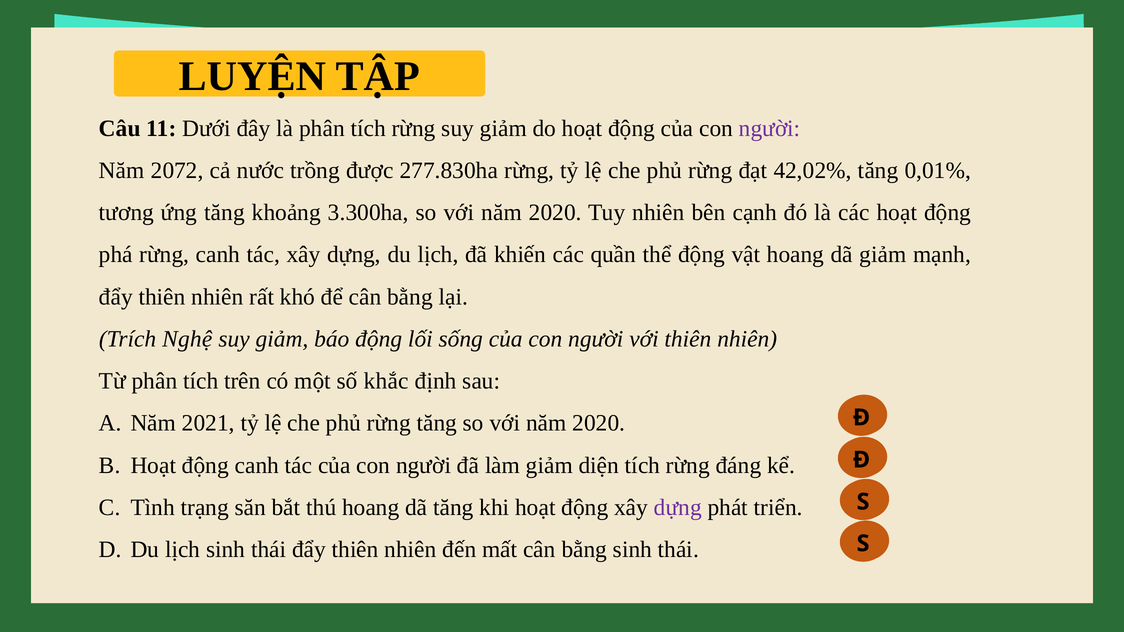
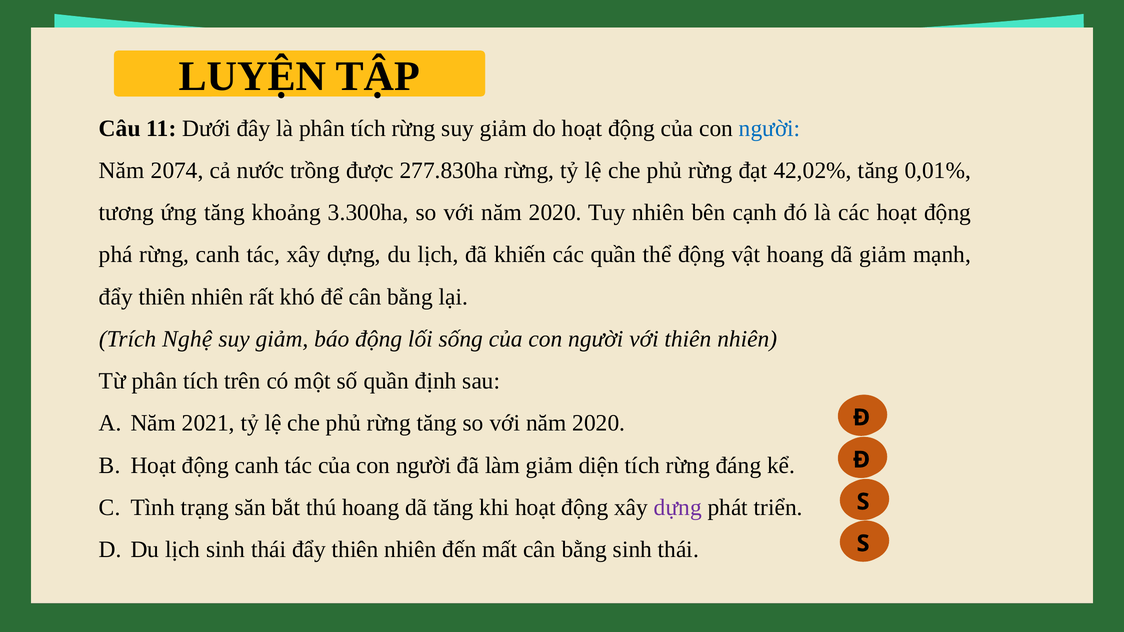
người colour: purple -> blue (770, 128)
2072: 2072 -> 2074 (177, 171)
số khắc: khắc -> quần (386, 381)
